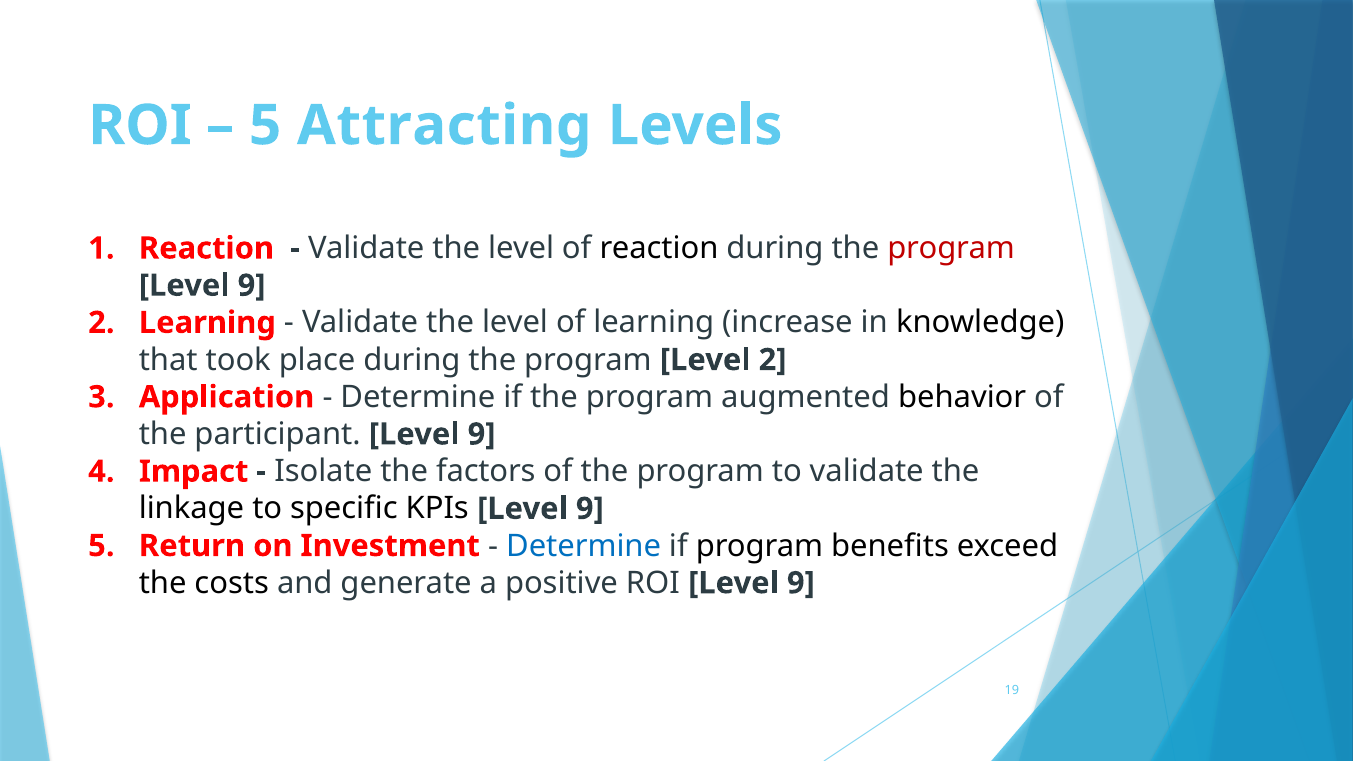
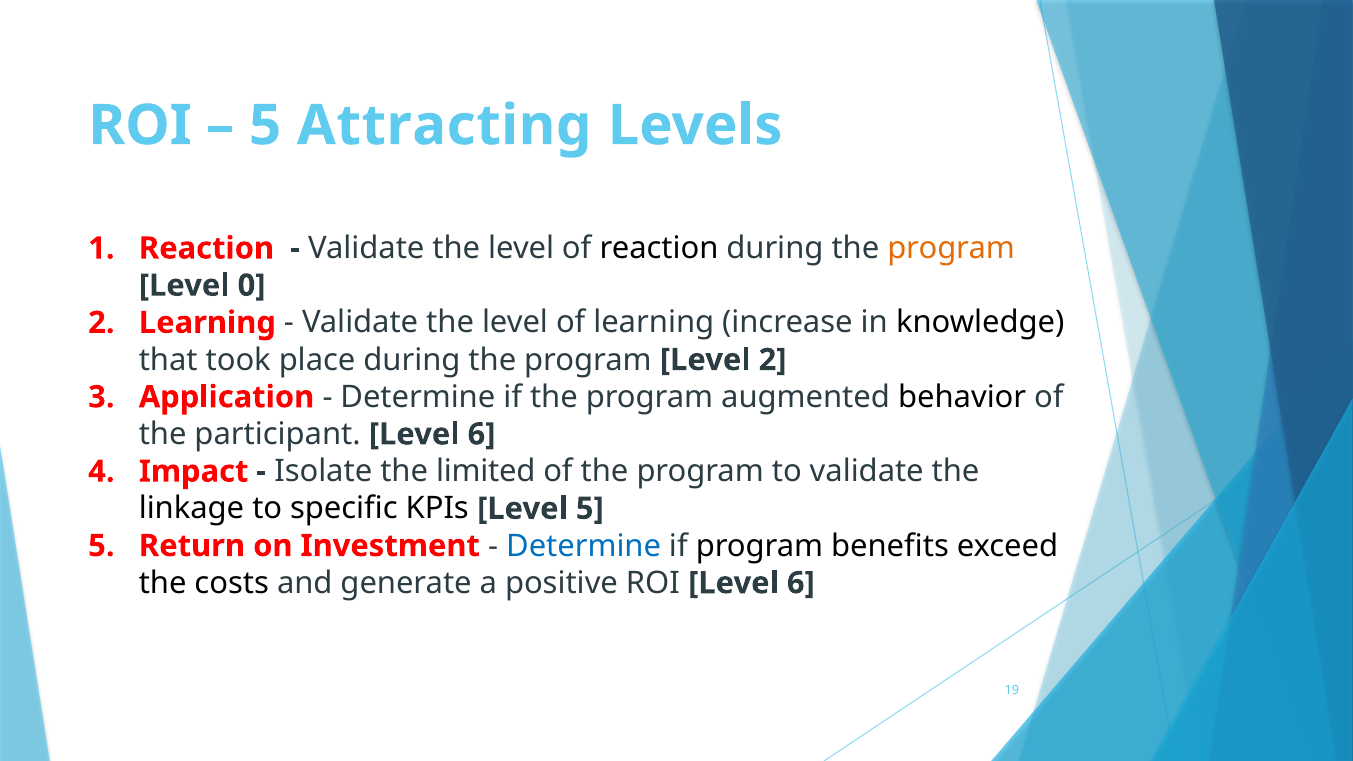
program colour: red -> orange (951, 248)
9: 9 -> 0 (252, 286)
participant Level 9: 9 -> 6 (482, 434)
factors: factors -> limited (486, 471)
KPIs Level 9: 9 -> 5 (590, 509)
ROI Level 9: 9 -> 6 (801, 583)
